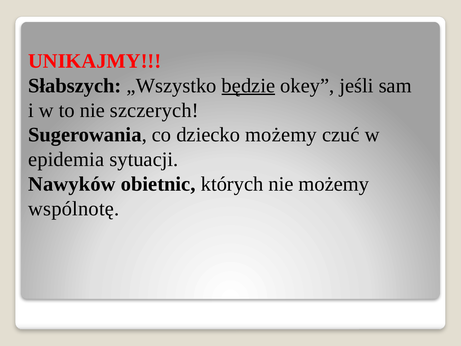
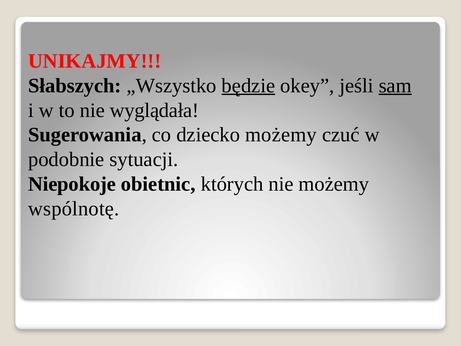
sam underline: none -> present (395, 86)
szczerych: szczerych -> wyglądała (154, 110)
epidemia: epidemia -> podobnie (66, 159)
Nawyków: Nawyków -> Niepokoje (72, 184)
